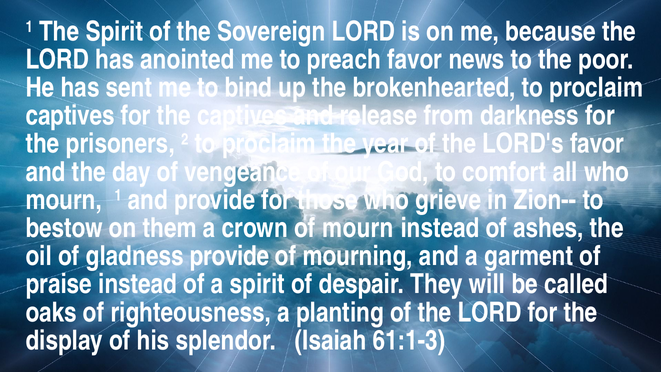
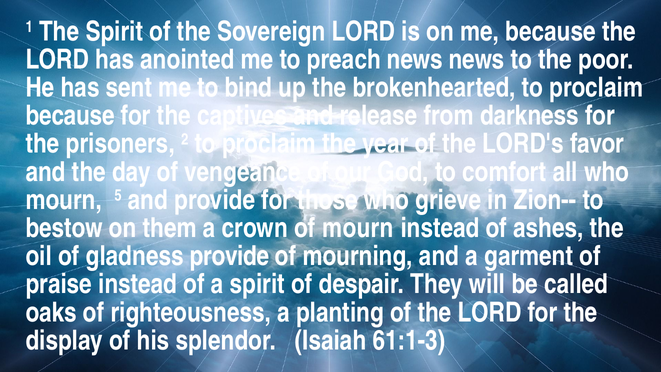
preach favor: favor -> news (415, 60)
captives: captives -> because (70, 116)
mourn 1: 1 -> 5 (118, 196)
